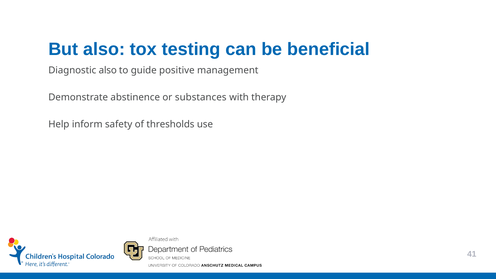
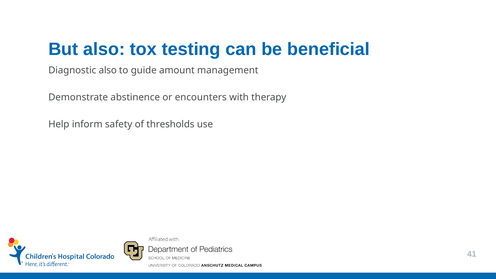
positive: positive -> amount (177, 70)
substances: substances -> encounters (201, 97)
